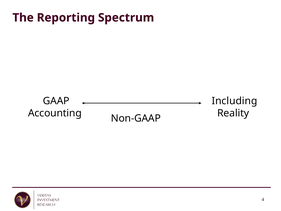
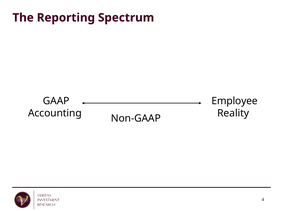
Including: Including -> Employee (235, 101)
